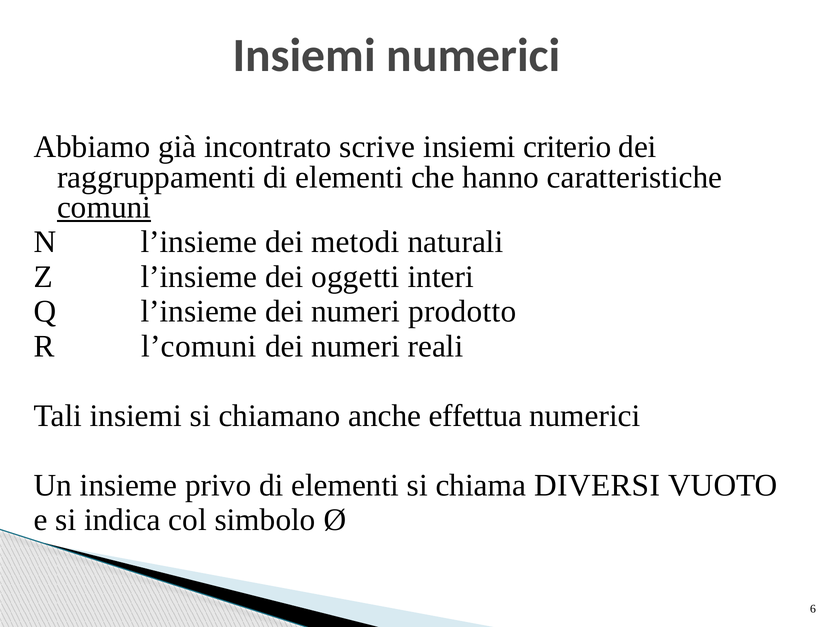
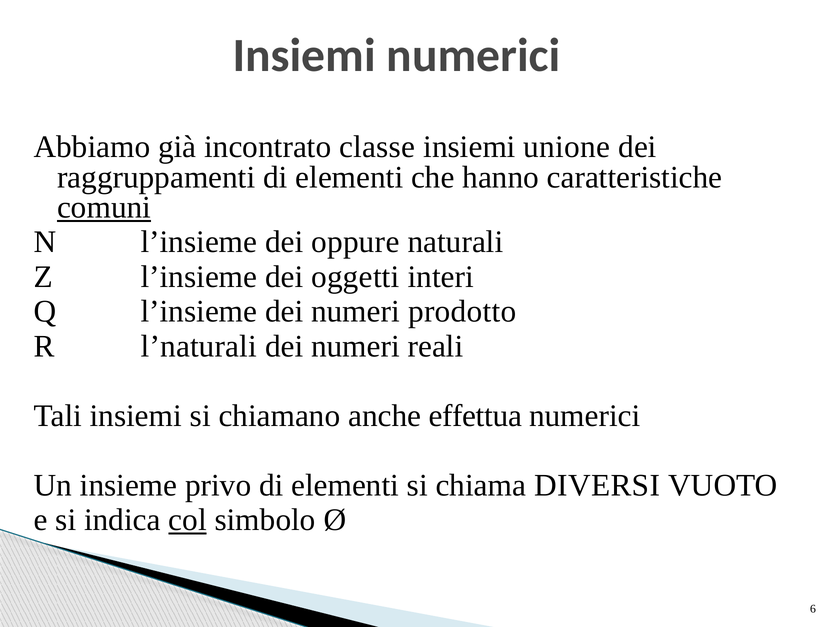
scrive: scrive -> classe (377, 147)
criterio: criterio -> unione (567, 147)
metodi: metodi -> oppure (355, 242)
l’comuni: l’comuni -> l’naturali (199, 346)
col underline: none -> present (188, 520)
